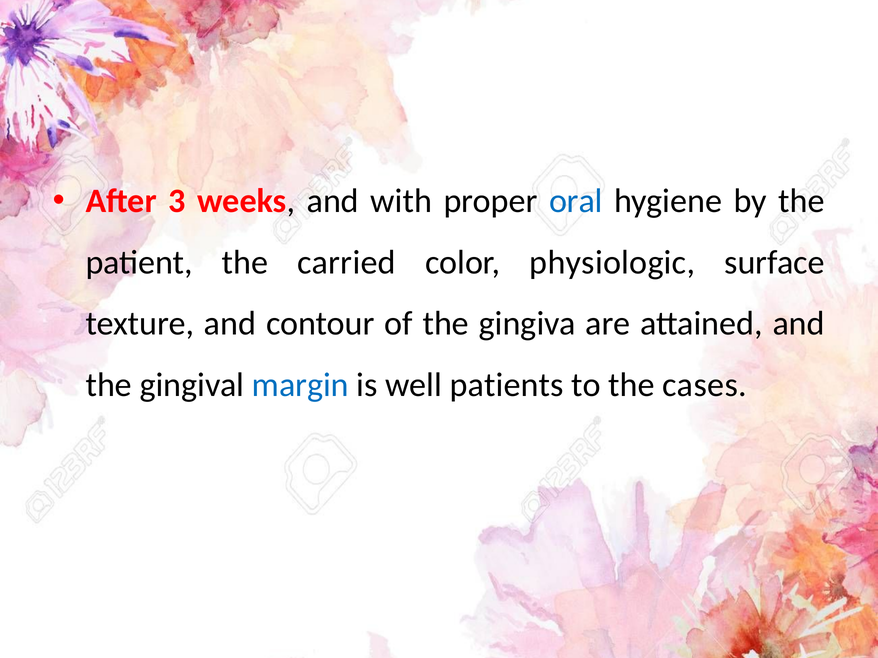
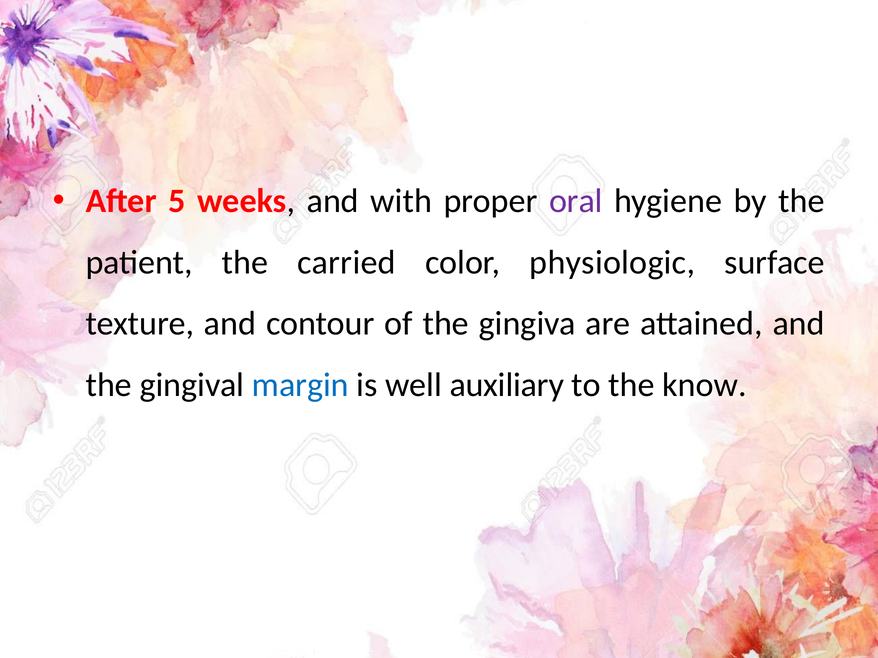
3: 3 -> 5 (177, 201)
oral colour: blue -> purple (576, 201)
patients: patients -> auxiliary (507, 385)
cases: cases -> know (705, 385)
